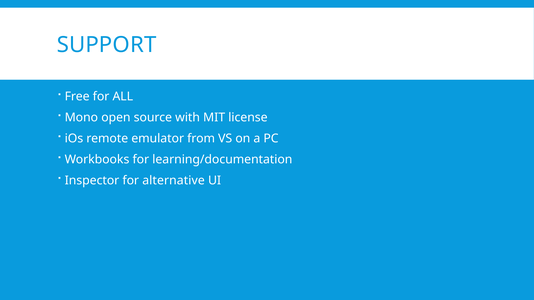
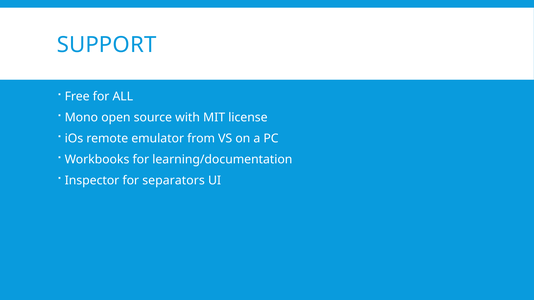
alternative: alternative -> separators (174, 181)
